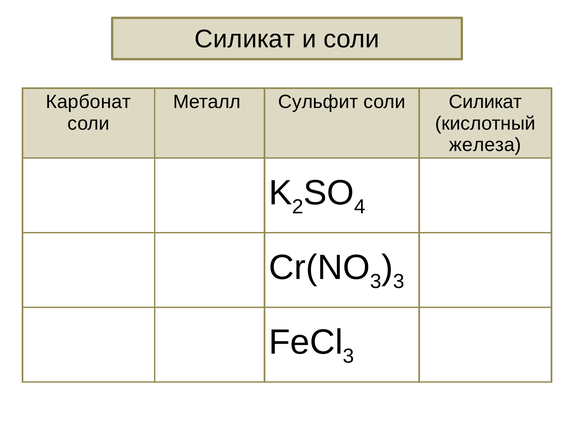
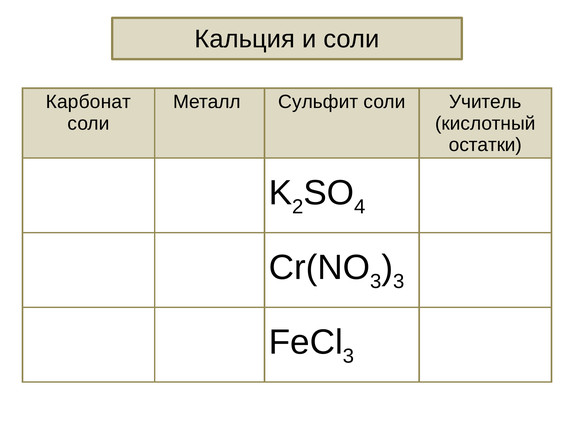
Силикат: Силикат -> Кальция (245, 39)
соли Силикат: Силикат -> Учитель (485, 102)
железа: железа -> остатки (485, 145)
